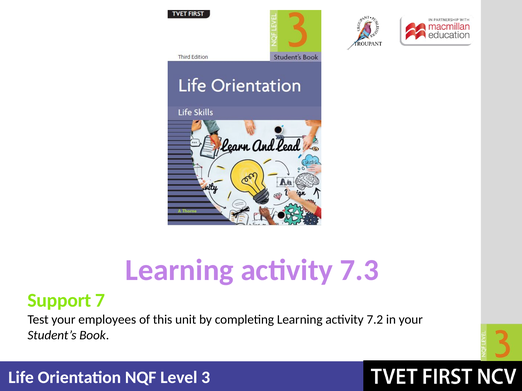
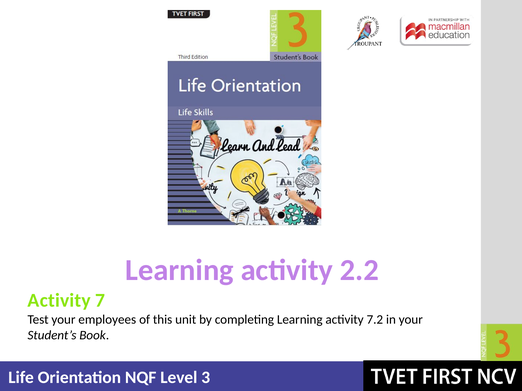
7.3: 7.3 -> 2.2 (359, 270)
Support: Support -> Activity (59, 301)
